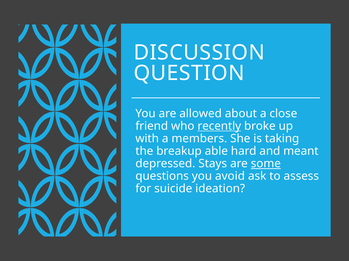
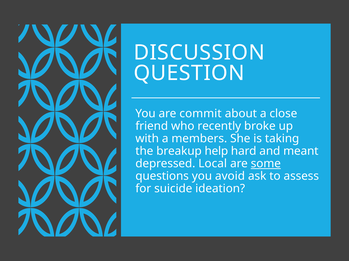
allowed: allowed -> commit (201, 114)
recently underline: present -> none (219, 126)
able: able -> help (216, 152)
Stays: Stays -> Local (213, 164)
